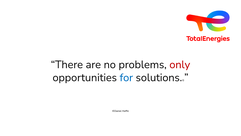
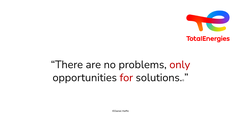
for colour: blue -> red (126, 77)
